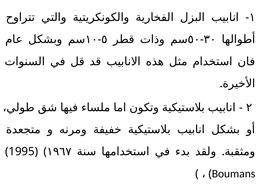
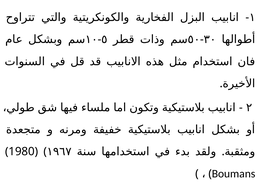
1995: 1995 -> 1980 (22, 151)
